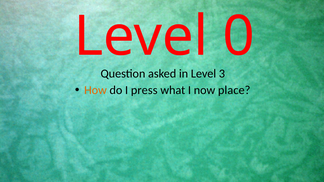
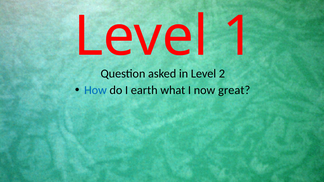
0: 0 -> 1 (239, 37)
3: 3 -> 2 (222, 74)
How colour: orange -> blue (95, 90)
press: press -> earth (144, 90)
place: place -> great (234, 90)
